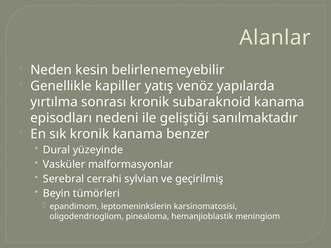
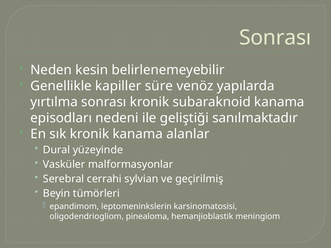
Alanlar: Alanlar -> Sonrası (275, 38)
yatış: yatış -> süre (159, 86)
benzer: benzer -> alanlar (188, 134)
